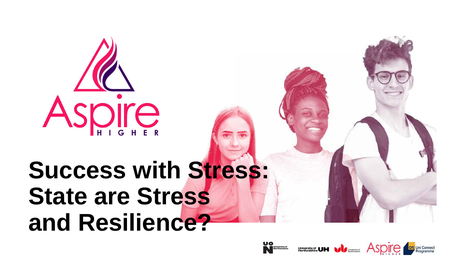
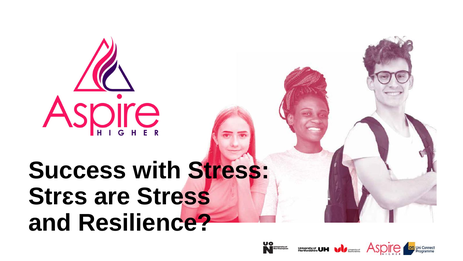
State: State -> Strɛs (58, 196)
